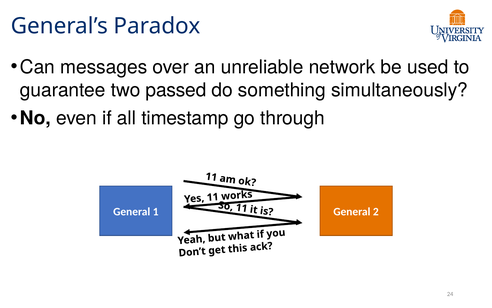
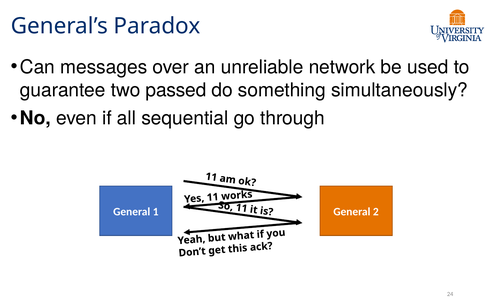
timestamp: timestamp -> sequential (185, 118)
